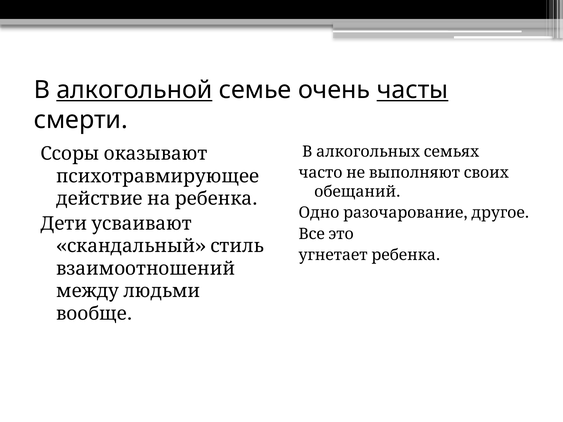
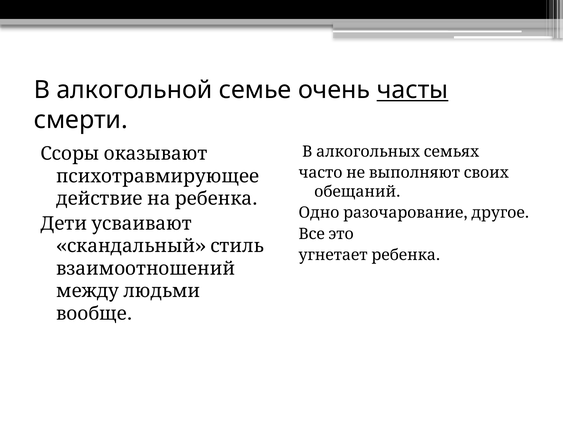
алкогольной underline: present -> none (134, 90)
